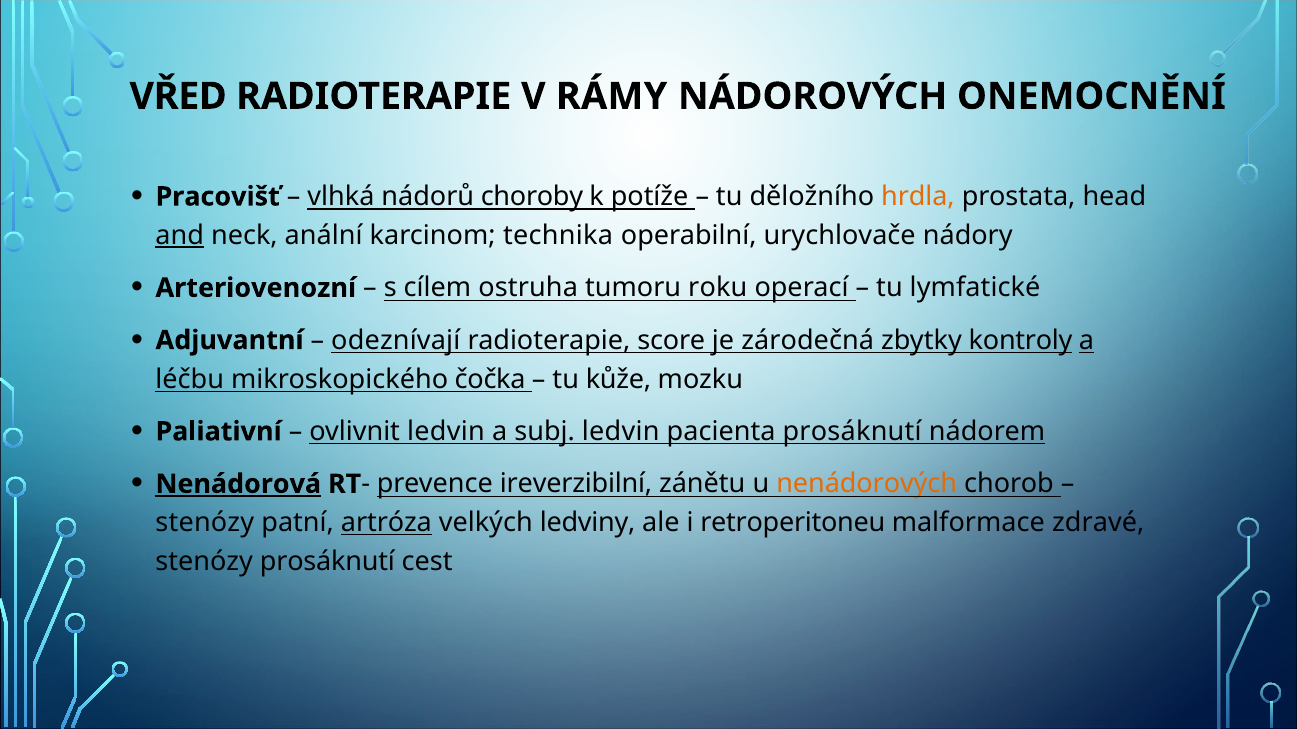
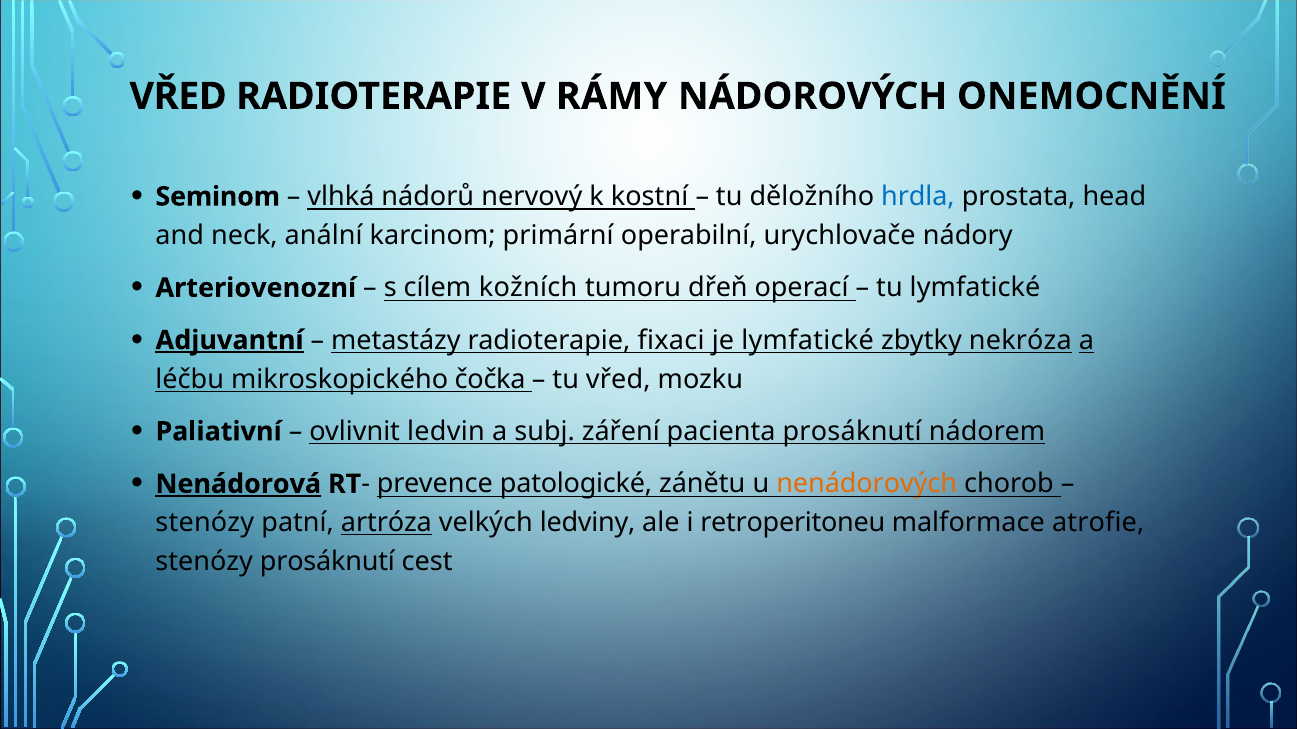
Pracovišť: Pracovišť -> Seminom (218, 197)
choroby: choroby -> nervový (532, 197)
potíže: potíže -> kostní (650, 197)
hrdla colour: orange -> blue (918, 197)
and underline: present -> none (180, 236)
technika: technika -> primární (558, 236)
ostruha: ostruha -> kožních (528, 288)
roku: roku -> dřeň (718, 288)
Adjuvantní underline: none -> present (230, 341)
odeznívají: odeznívají -> metastázy (396, 341)
score: score -> fixaci (671, 341)
je zárodečná: zárodečná -> lymfatické (808, 341)
kontroly: kontroly -> nekróza (1020, 341)
tu kůže: kůže -> vřed (618, 379)
subj ledvin: ledvin -> záření (621, 432)
ireverzibilní: ireverzibilní -> patologické (576, 484)
zdravé: zdravé -> atrofie (1098, 523)
